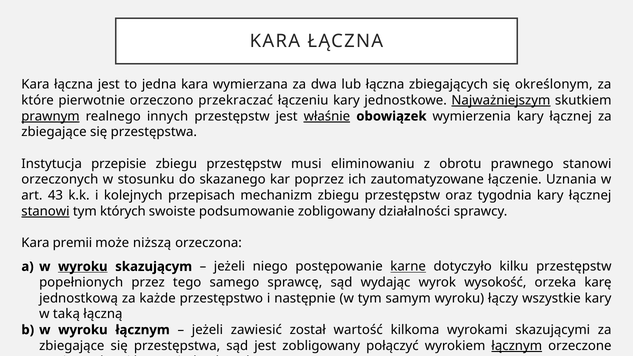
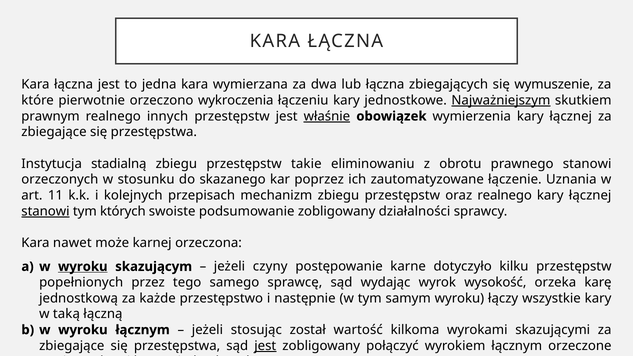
określonym: określonym -> wymuszenie (554, 85)
przekraczać: przekraczać -> wykroczenia (236, 100)
prawnym underline: present -> none (51, 116)
przepisie: przepisie -> stadialną (119, 164)
musi: musi -> takie (306, 164)
43: 43 -> 11 (55, 195)
oraz tygodnia: tygodnia -> realnego (505, 195)
premii: premii -> nawet (72, 243)
niższą: niższą -> karnej (152, 243)
niego: niego -> czyny (270, 267)
karne underline: present -> none (408, 267)
zawiesić: zawiesić -> stosując (256, 330)
jest underline: none -> present (265, 346)
łącznym underline: present -> none (517, 346)
